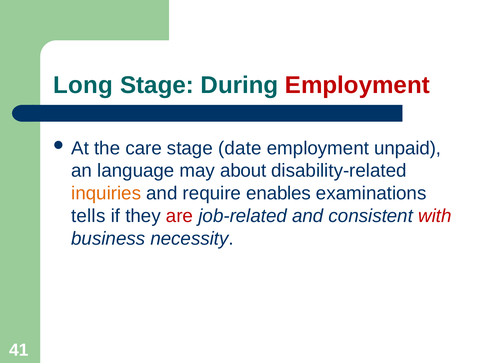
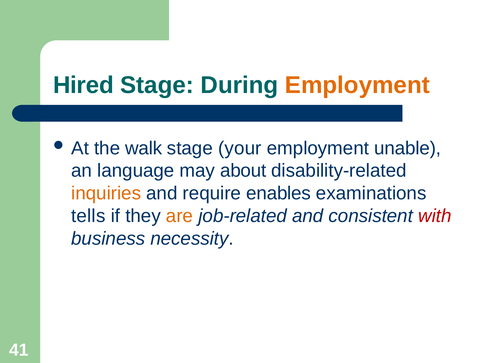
Long: Long -> Hired (83, 85)
Employment colour: red -> orange (357, 85)
care: care -> walk (144, 148)
date: date -> your (240, 148)
unpaid: unpaid -> unable (408, 148)
are colour: red -> orange (179, 215)
